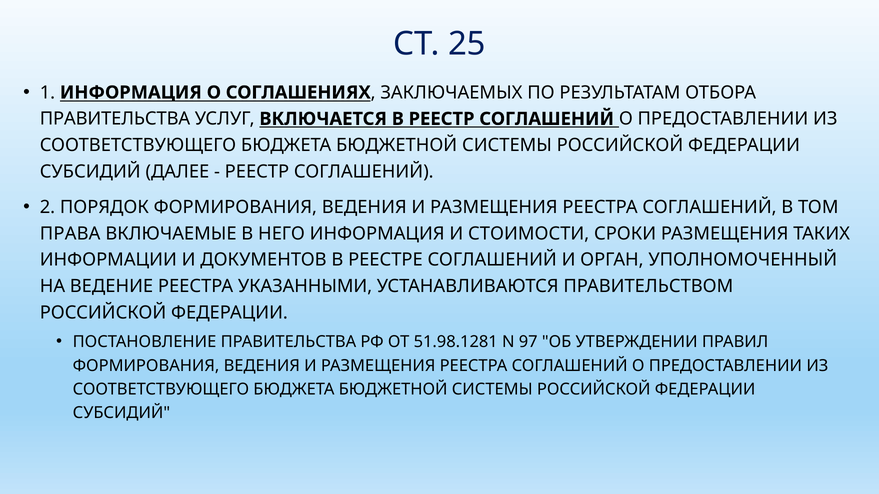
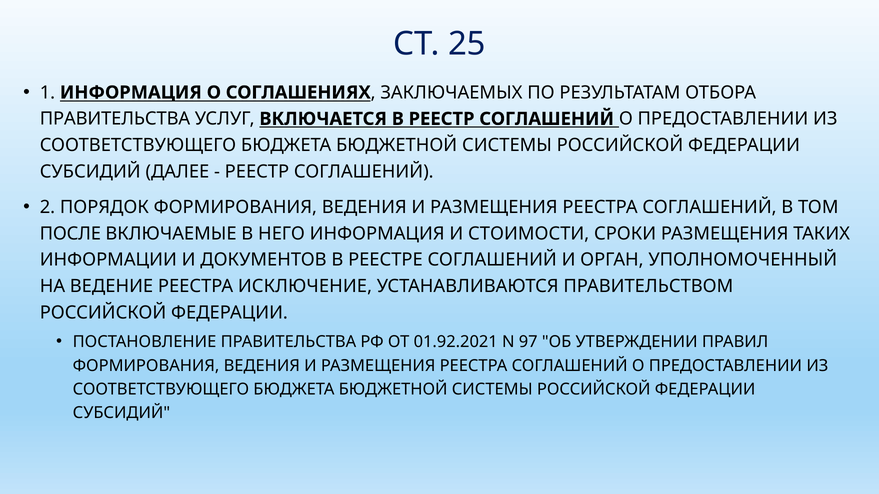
ПРАВА: ПРАВА -> ПОСЛЕ (70, 234)
УКАЗАННЫМИ: УКАЗАННЫМИ -> ИСКЛЮЧЕНИЕ (305, 287)
51.98.1281: 51.98.1281 -> 01.92.2021 (456, 342)
